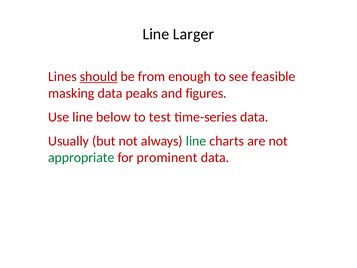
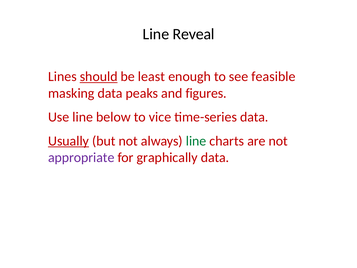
Larger: Larger -> Reveal (194, 34)
from: from -> least (152, 77)
test: test -> vice (160, 117)
Usually underline: none -> present (69, 141)
appropriate colour: green -> purple (81, 157)
prominent: prominent -> graphically (167, 157)
